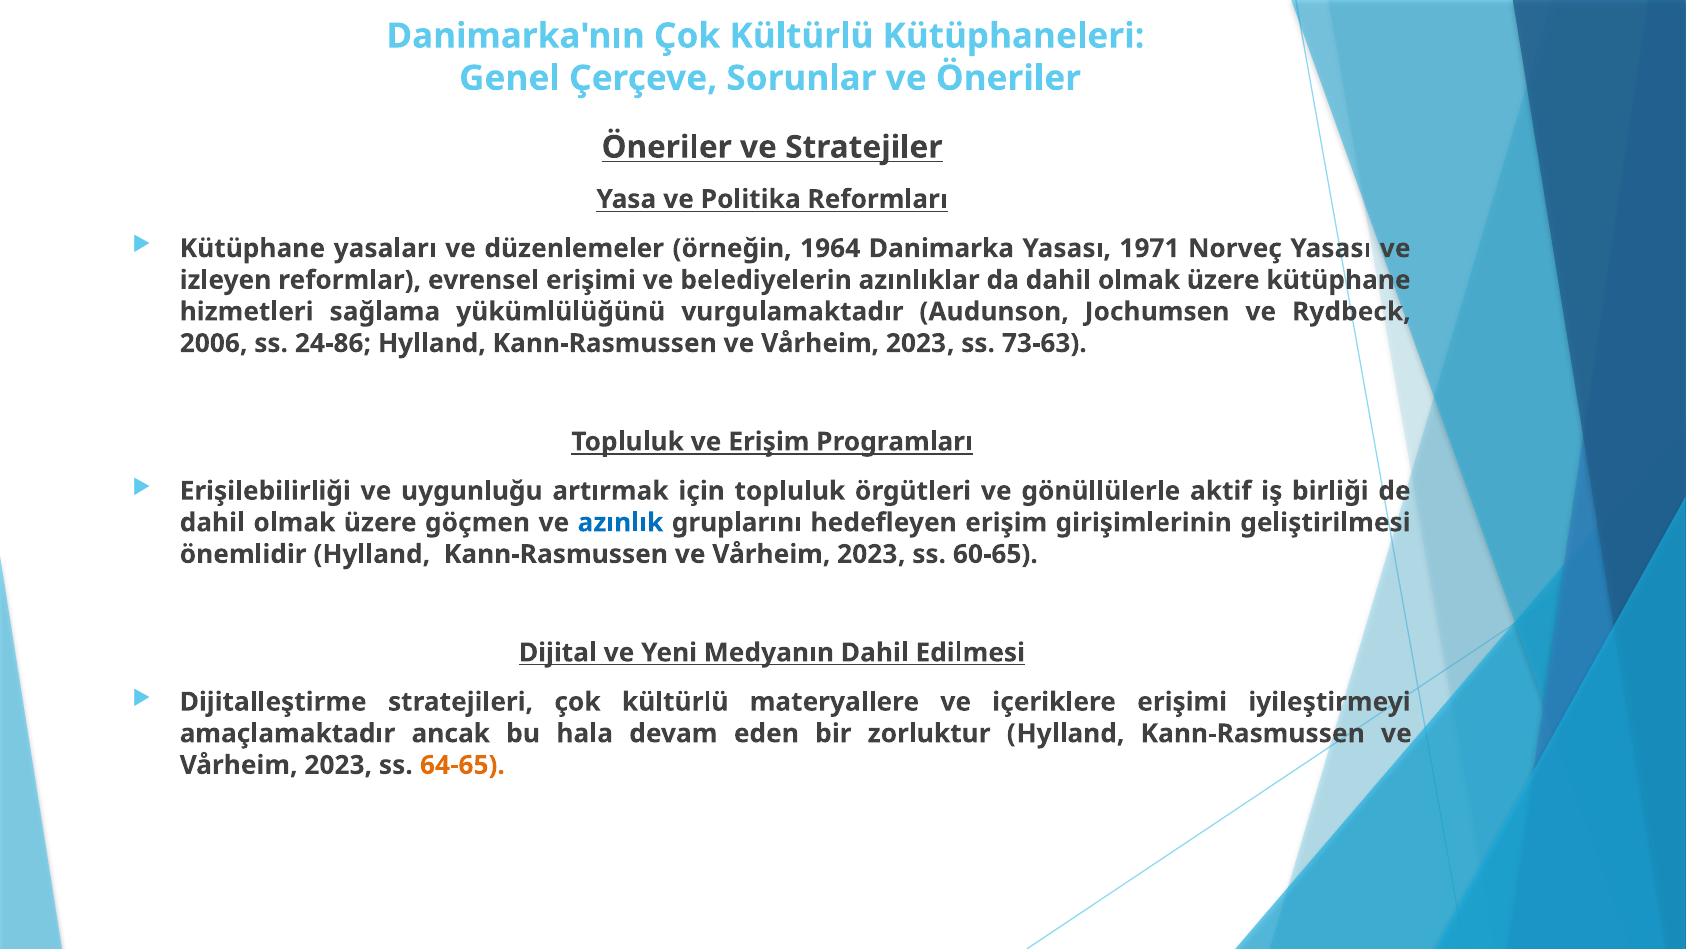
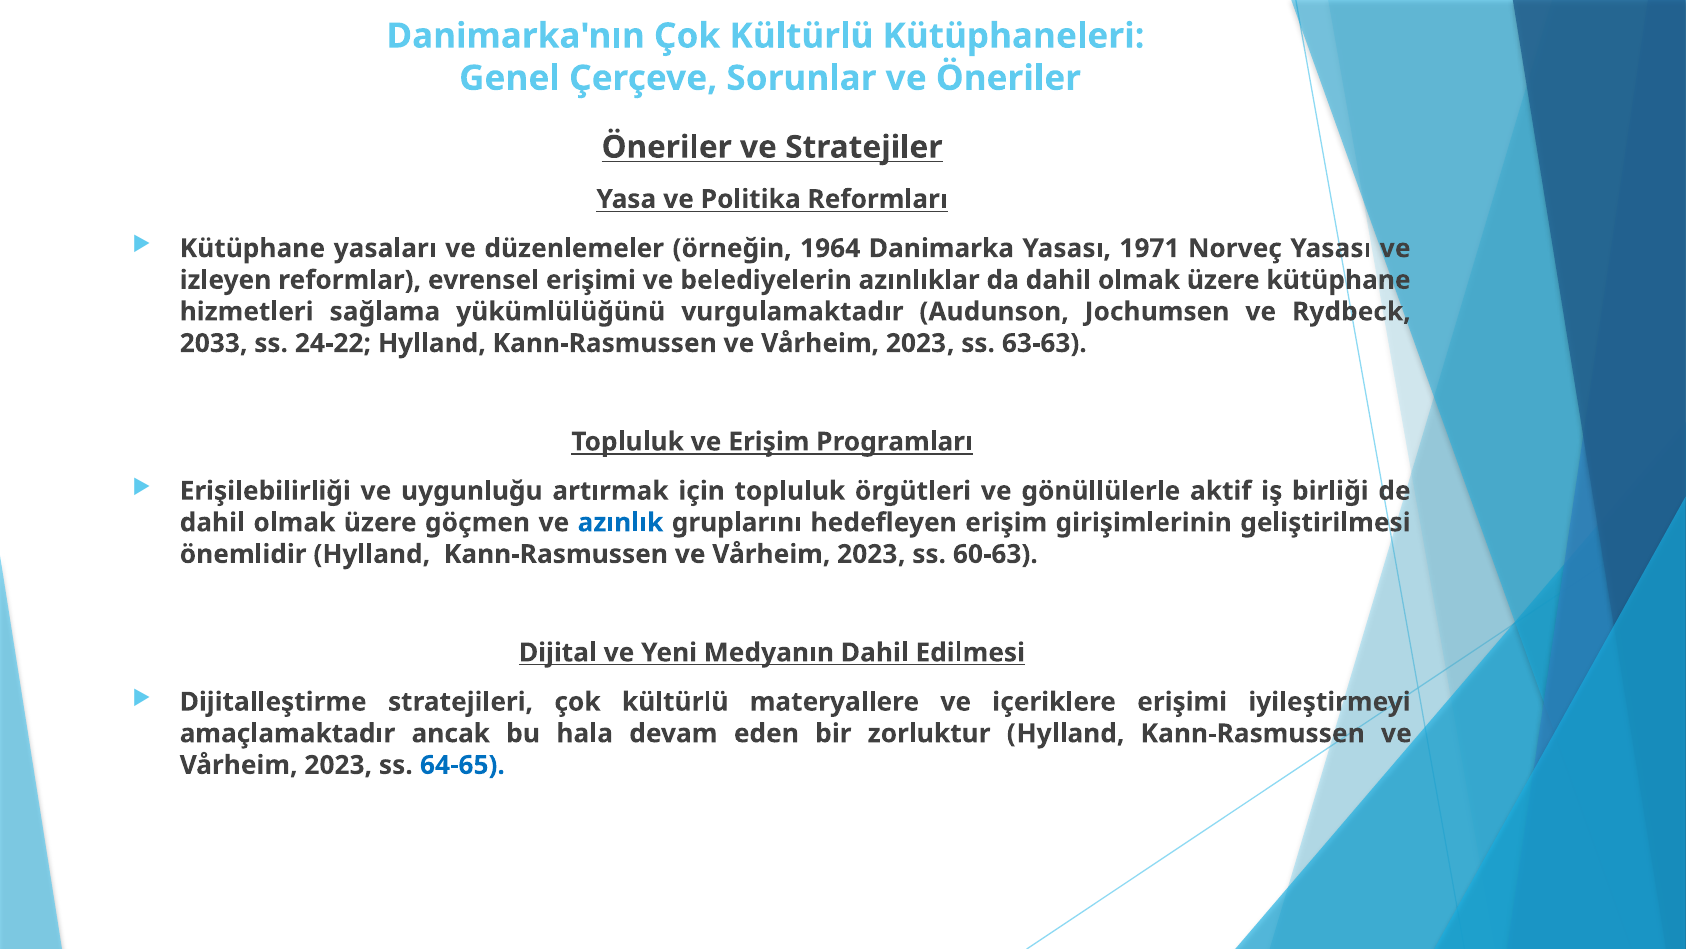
2006: 2006 -> 2033 (214, 343)
24-86: 24-86 -> 24-22 (333, 343)
73-63: 73-63 -> 63-63 (1044, 343)
60-65: 60-65 -> 60-63 (995, 554)
64-65 colour: orange -> blue (462, 765)
